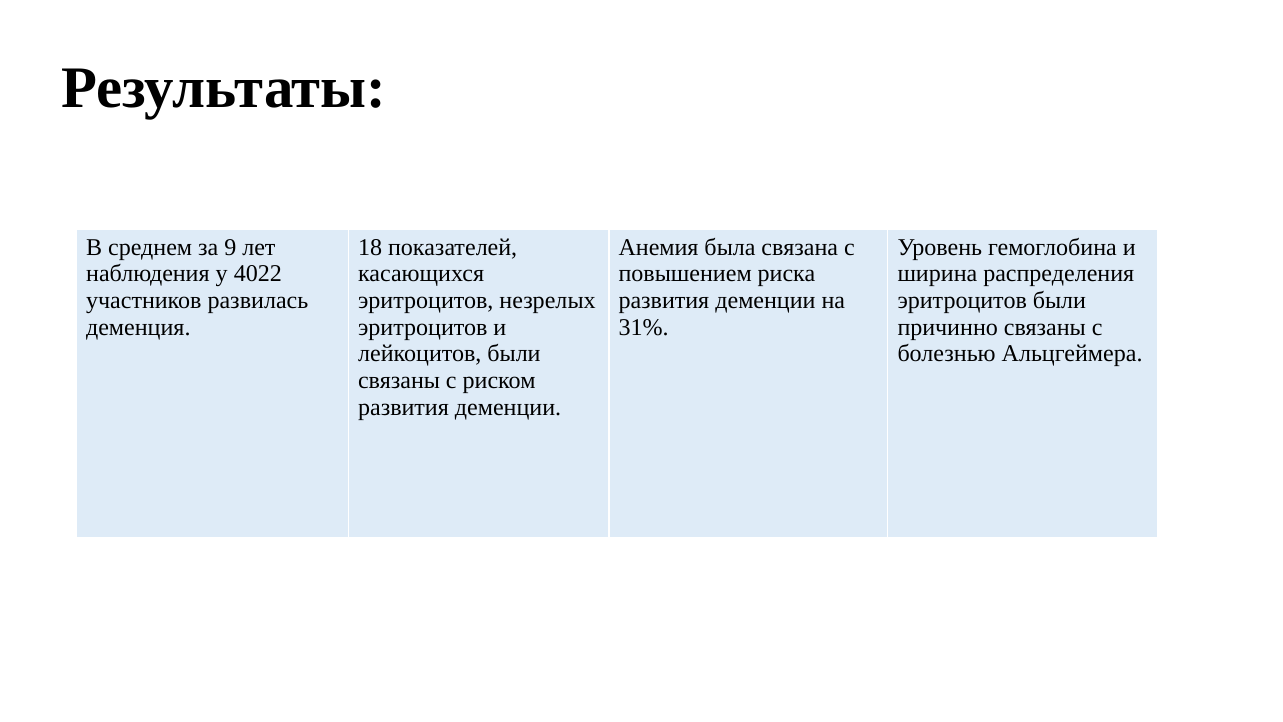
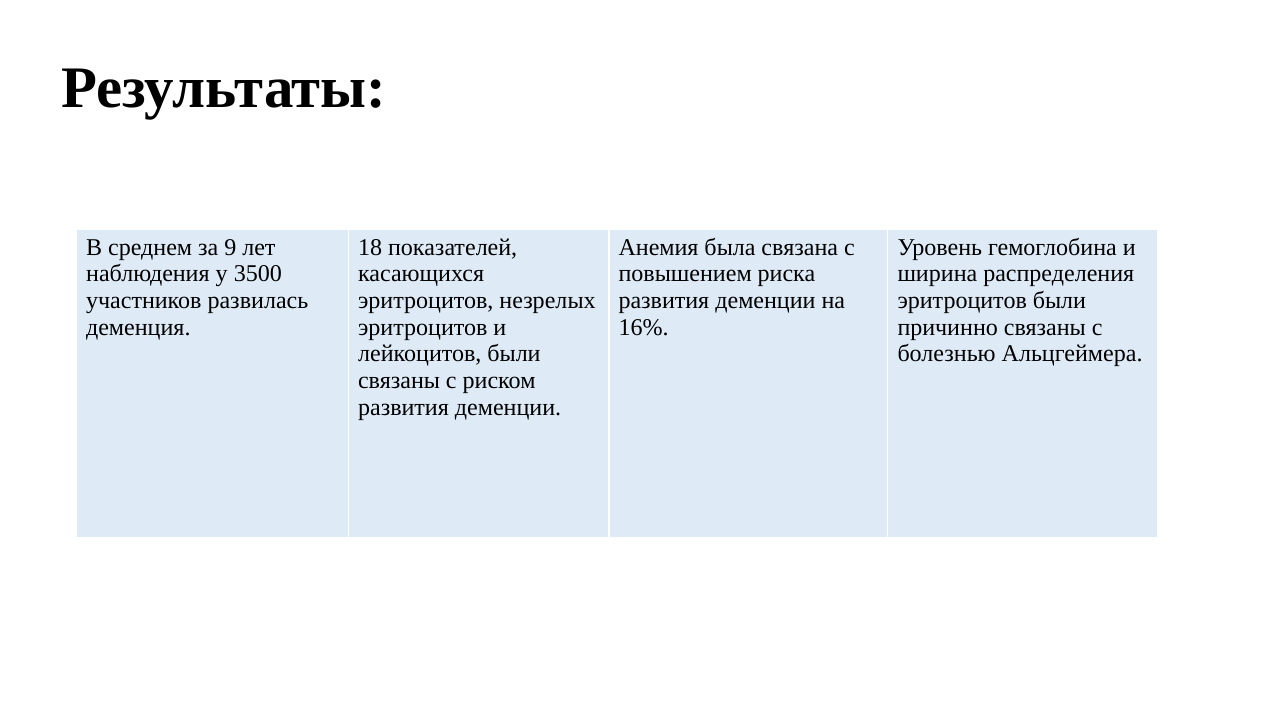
4022: 4022 -> 3500 (258, 274)
31%: 31% -> 16% (644, 327)
